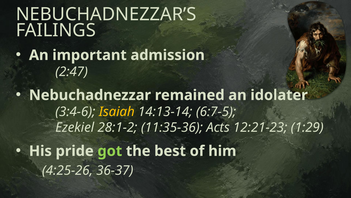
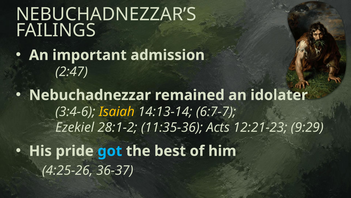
6:7-5: 6:7-5 -> 6:7-7 (216, 111)
1:29: 1:29 -> 9:29 (307, 127)
got colour: light green -> light blue (110, 151)
